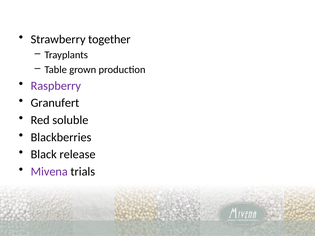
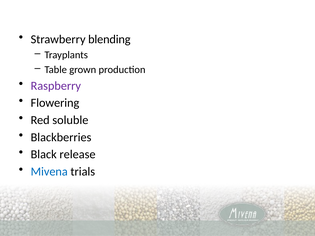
together: together -> blending (109, 39)
Granufert: Granufert -> Flowering (55, 103)
Mivena colour: purple -> blue (49, 172)
